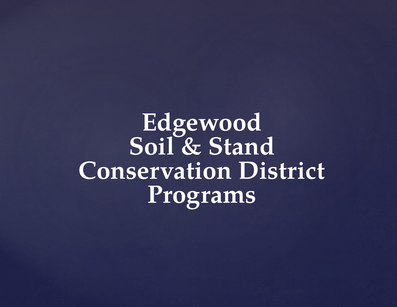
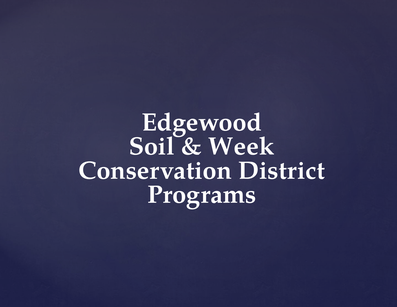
Stand: Stand -> Week (241, 146)
